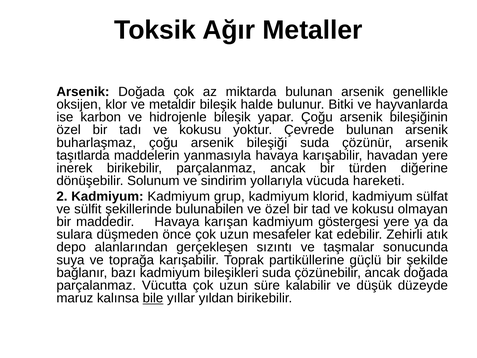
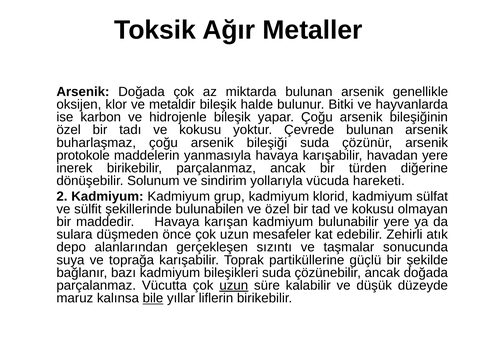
taşıtlarda: taşıtlarda -> protokole (83, 155)
göstergesi: göstergesi -> bulunabilir (348, 222)
uzun underline: none -> present (234, 285)
yıldan: yıldan -> liflerin (216, 298)
